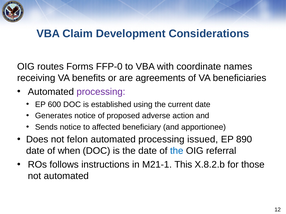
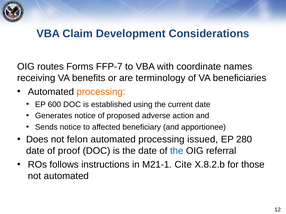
FFP-0: FFP-0 -> FFP-7 (109, 67)
agreements: agreements -> terminology (160, 78)
processing colour: purple -> orange (101, 92)
890: 890 -> 280 (244, 140)
when: when -> proof (69, 151)
This: This -> Cite (183, 165)
